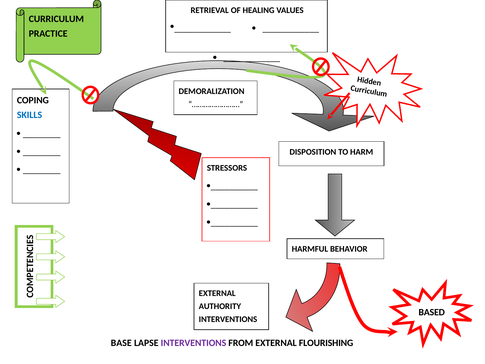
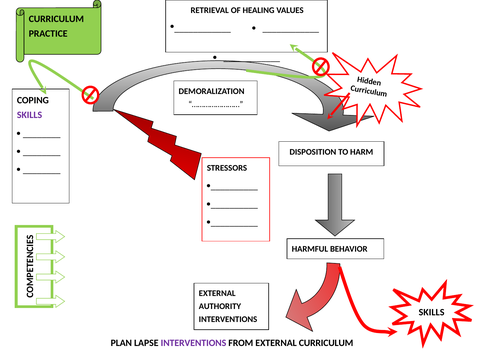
SKILLS colour: blue -> purple (30, 115)
BASED: BASED -> SKILLS (432, 312)
BASE: BASE -> PLAN (121, 343)
EXTERNAL FLOURISHING: FLOURISHING -> CURRICULUM (326, 343)
